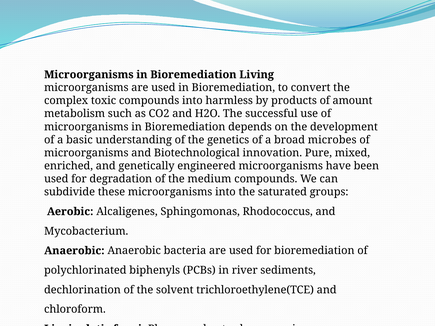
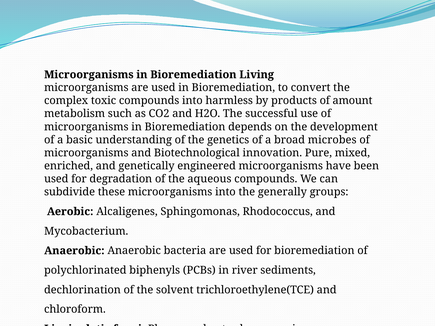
medium: medium -> aqueous (209, 179)
saturated: saturated -> generally (282, 192)
